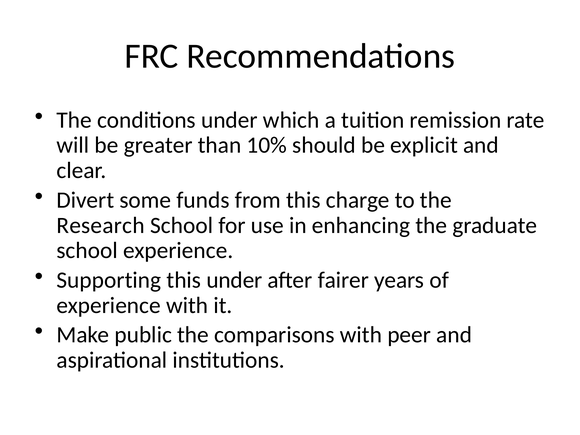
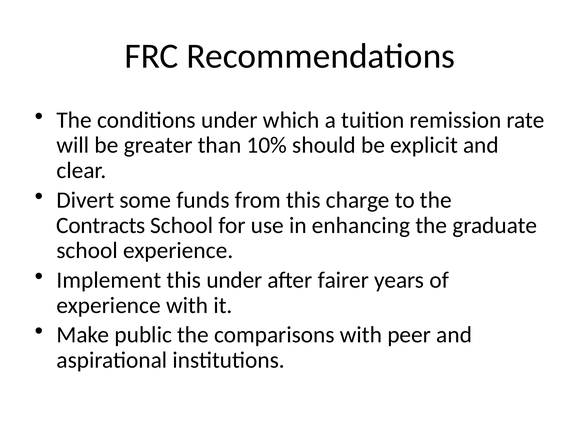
Research: Research -> Contracts (101, 225)
Supporting: Supporting -> Implement (109, 280)
